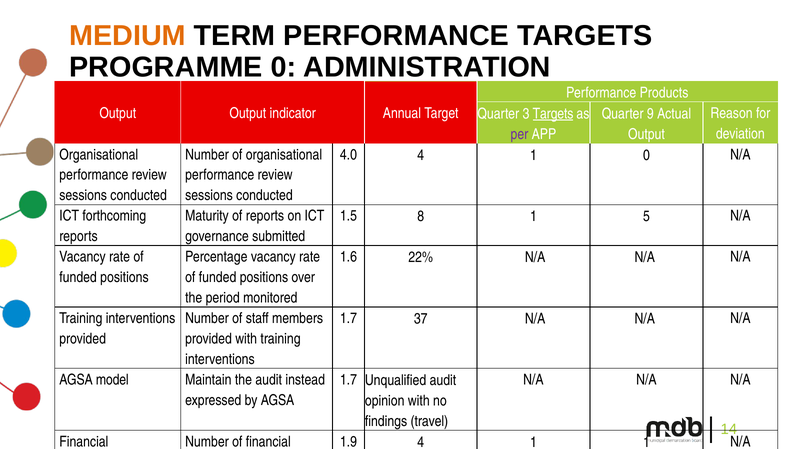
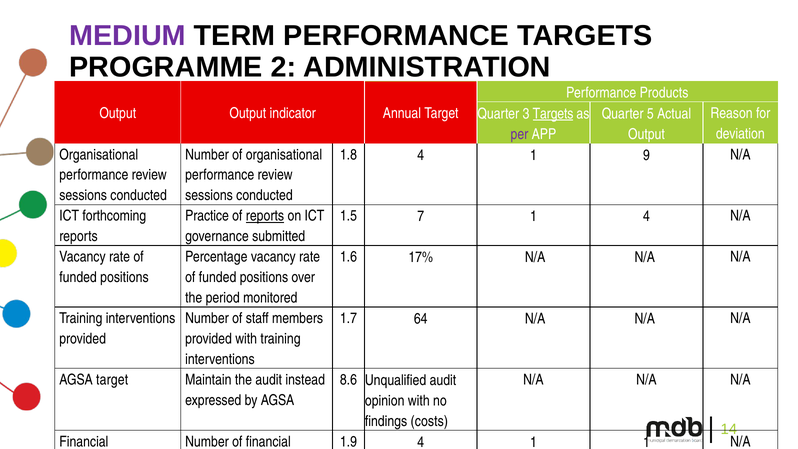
MEDIUM colour: orange -> purple (127, 36)
PROGRAMME 0: 0 -> 2 (284, 67)
9: 9 -> 5 (650, 114)
4.0: 4.0 -> 1.8 (348, 155)
1 0: 0 -> 9 (646, 155)
Maturity: Maturity -> Practice (207, 216)
reports underline: none -> present (265, 216)
8: 8 -> 7 (421, 216)
1 5: 5 -> 4 (646, 216)
22%: 22% -> 17% (421, 257)
37: 37 -> 64 (421, 319)
AGSA model: model -> target (112, 380)
1.7: 1.7 -> 8.6 (348, 380)
travel: travel -> costs (429, 421)
